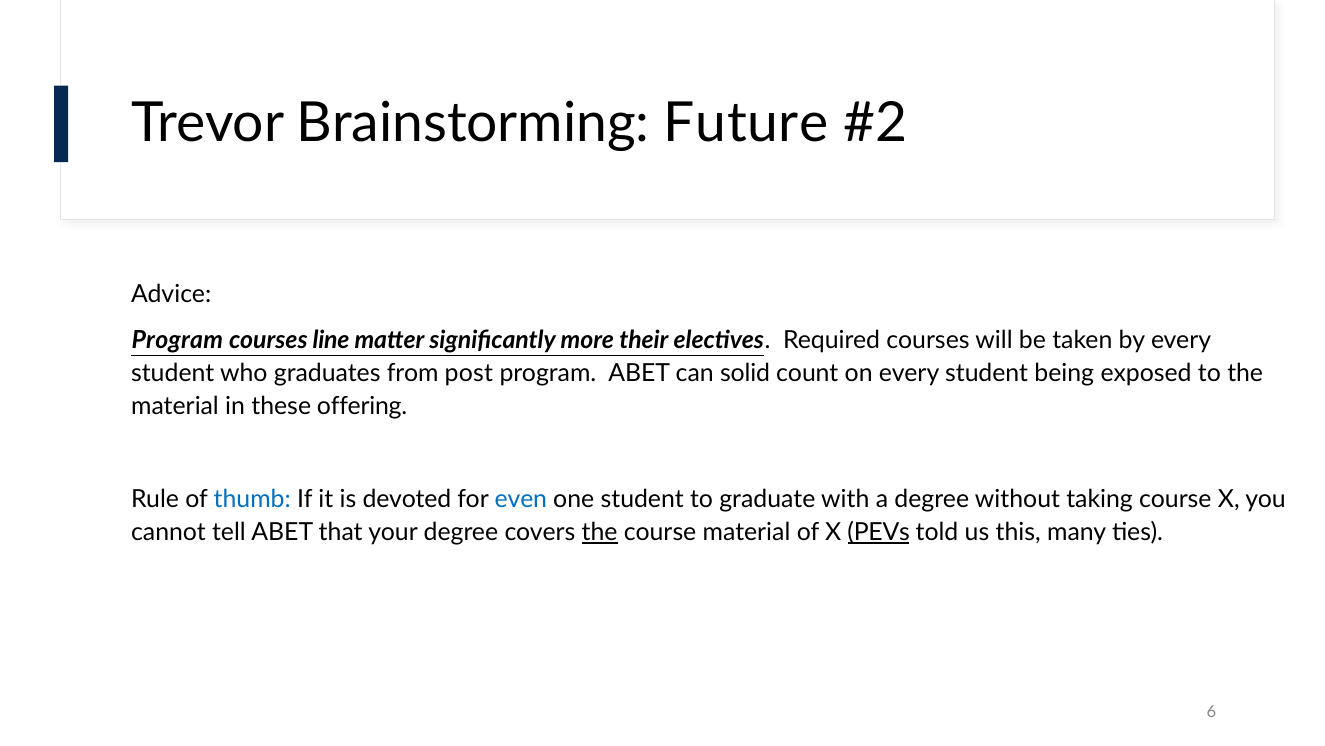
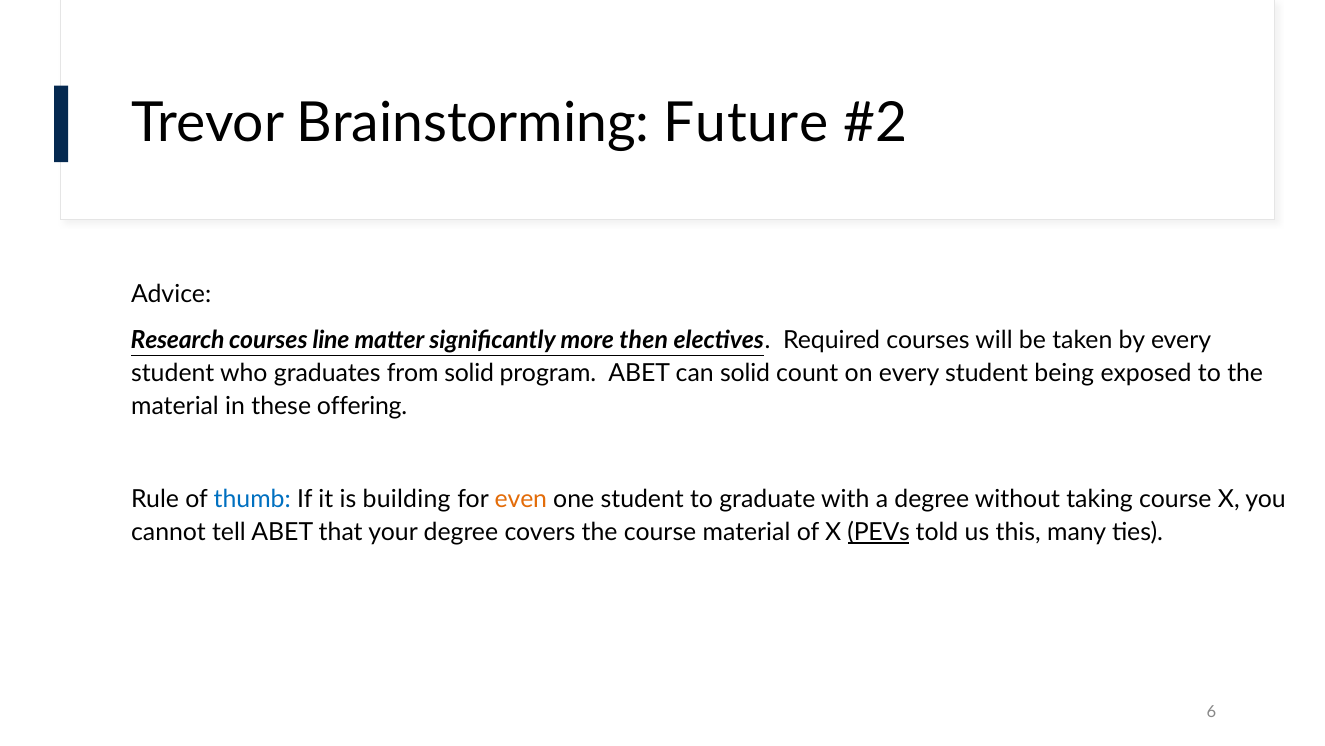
Program: Program -> Research (178, 340)
their: their -> then (644, 340)
from post: post -> solid (469, 373)
devoted: devoted -> building (407, 499)
even colour: blue -> orange (521, 499)
the underline: present -> none (600, 532)
